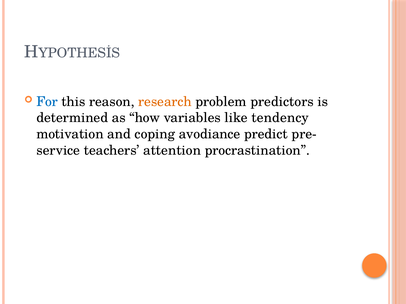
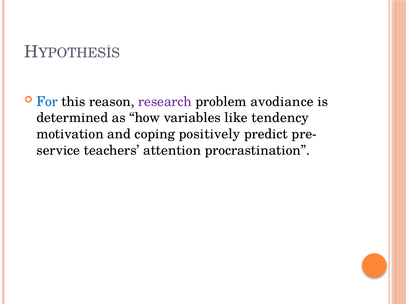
research colour: orange -> purple (165, 102)
predictors: predictors -> avodiance (282, 102)
avodiance: avodiance -> positively (209, 134)
